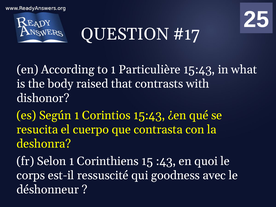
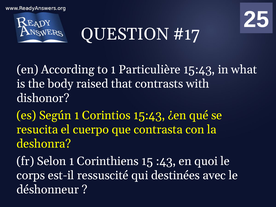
goodness: goodness -> destinées (176, 175)
